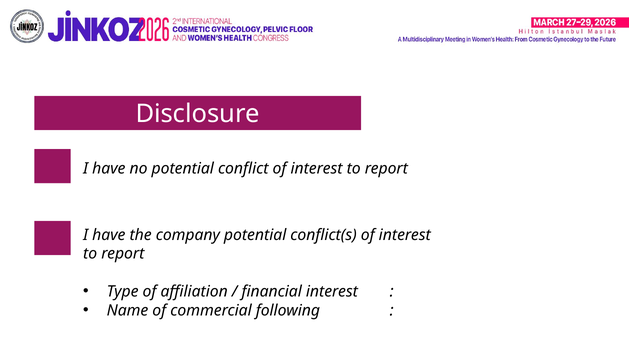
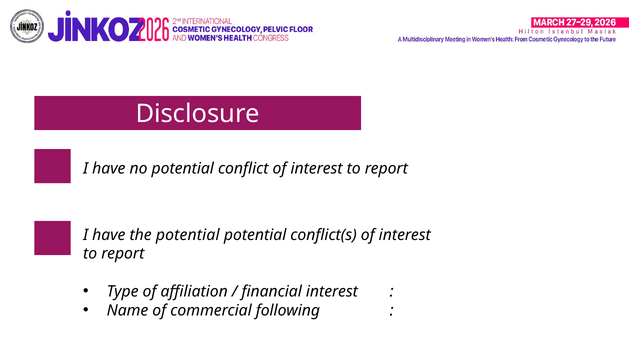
the company: company -> potential (188, 235)
